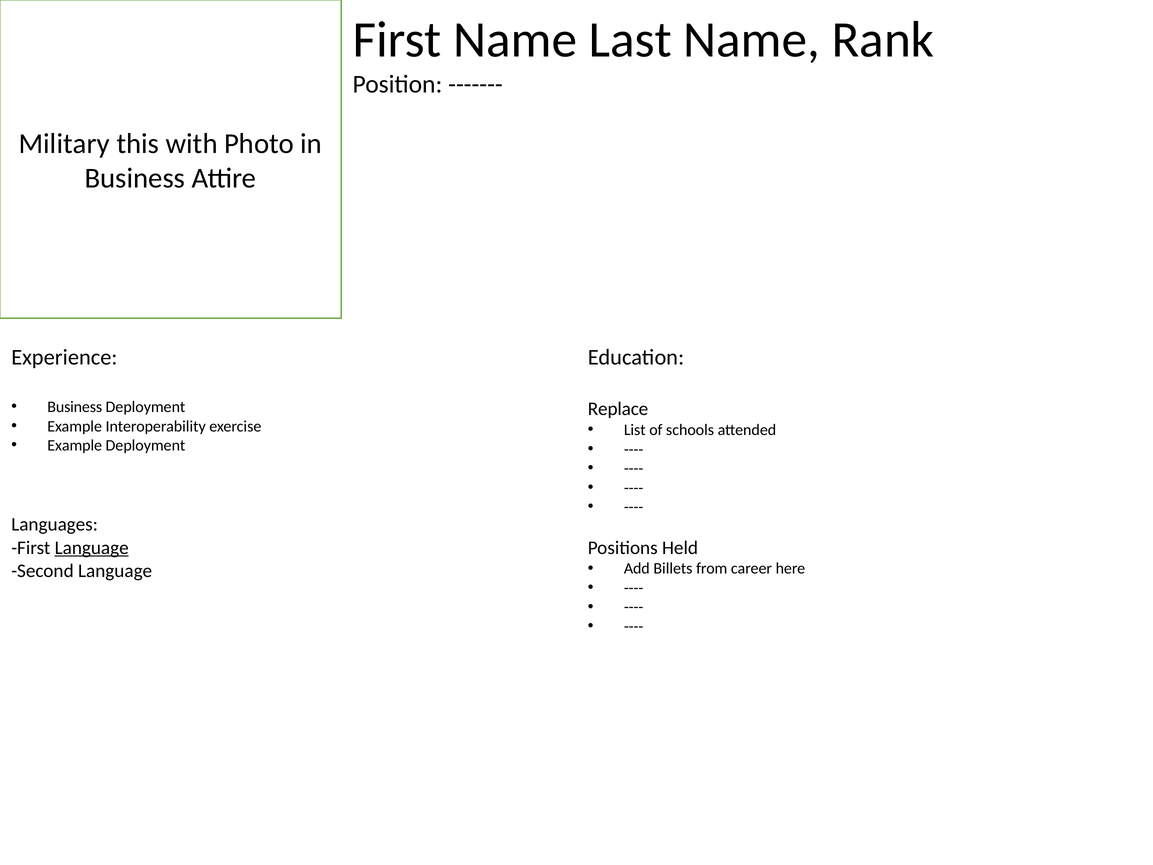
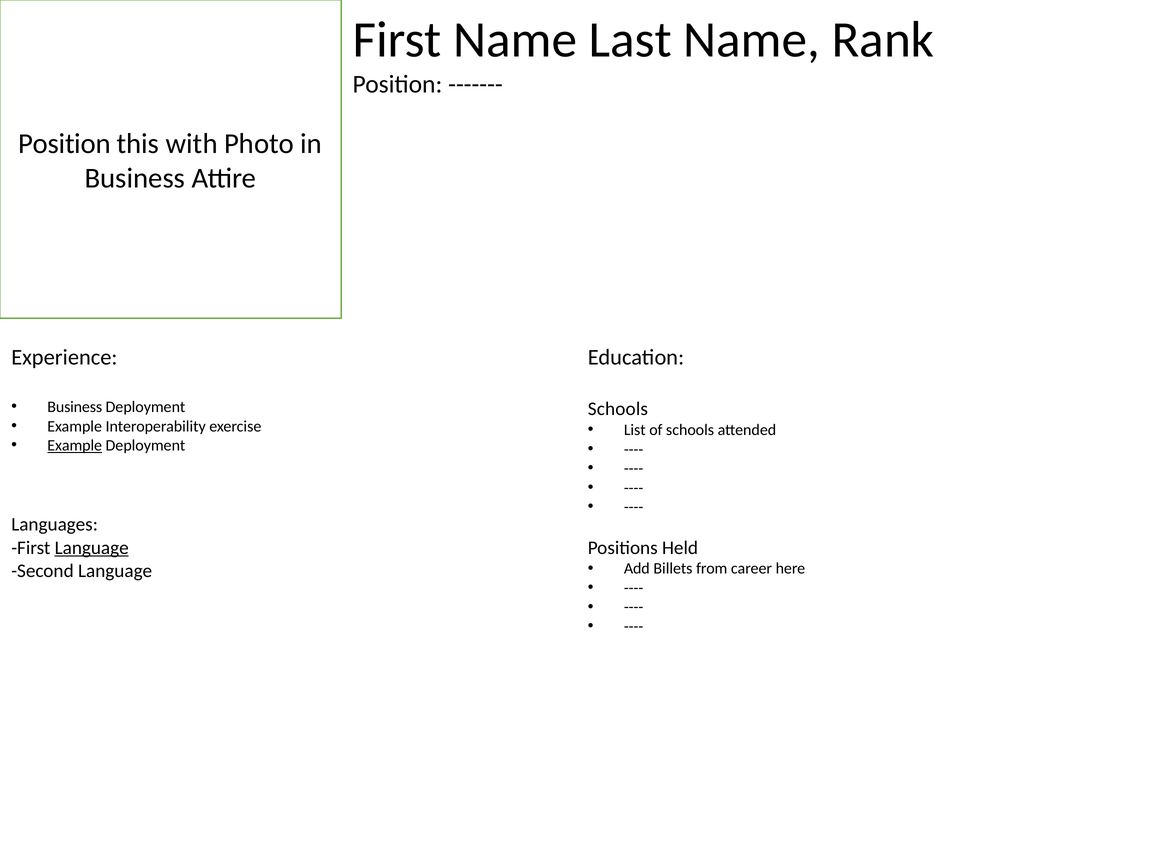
Military: Military -> Position (64, 144)
Replace: Replace -> Schools (618, 409)
Example underline: none -> present (75, 445)
